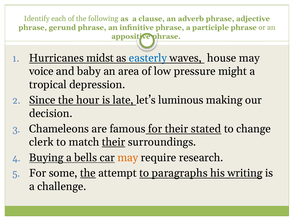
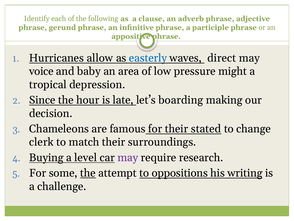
midst: midst -> allow (100, 58)
house: house -> direct (222, 58)
luminous: luminous -> boarding (181, 100)
their underline: present -> none (114, 142)
bells: bells -> level (86, 157)
may colour: orange -> purple (128, 157)
paragraphs: paragraphs -> oppositions (180, 173)
